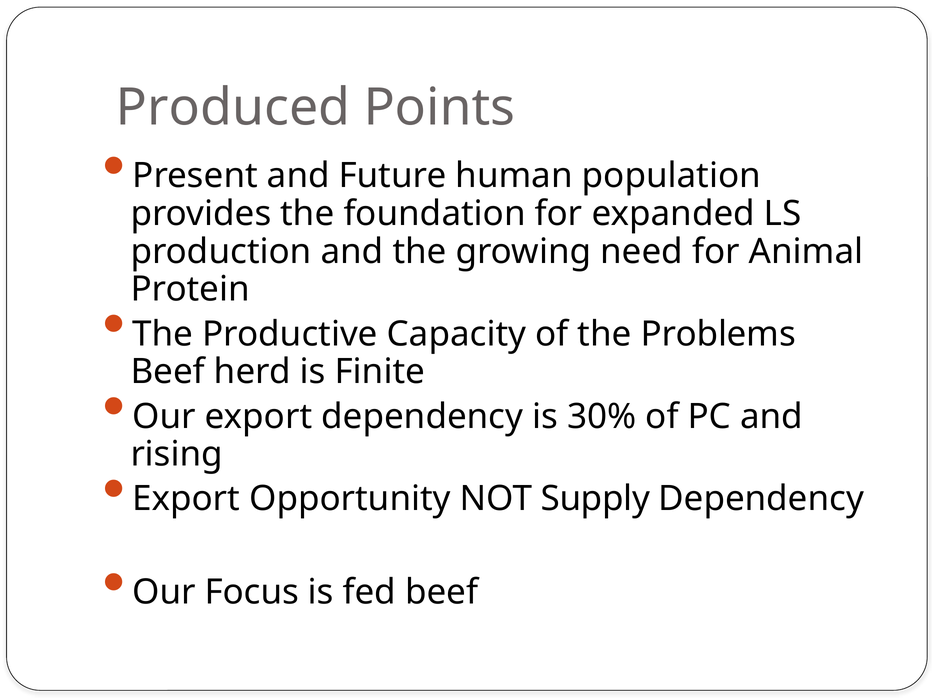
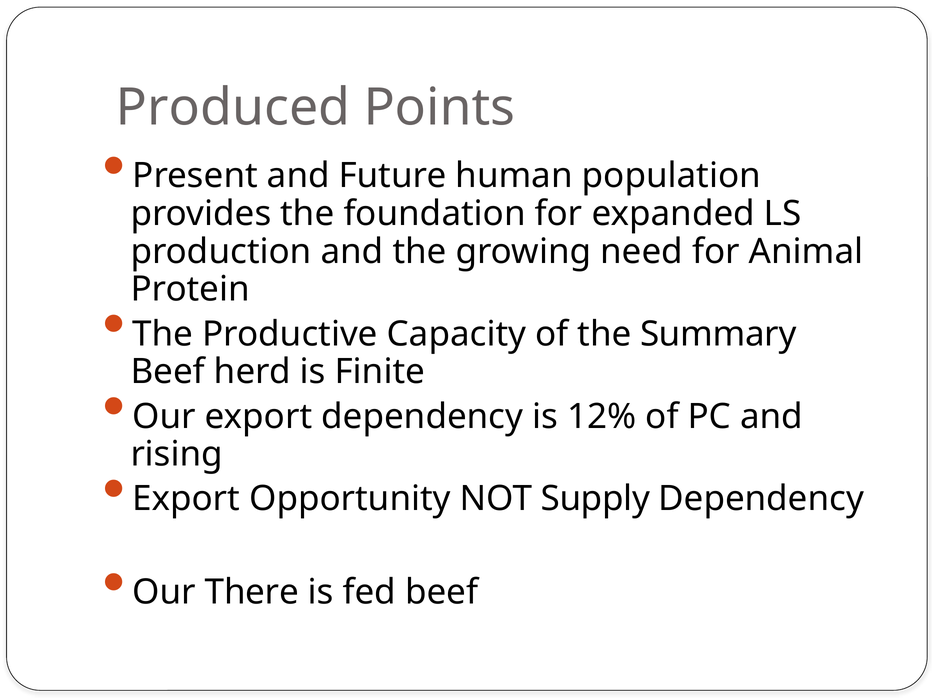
Problems: Problems -> Summary (718, 334)
30%: 30% -> 12% (602, 417)
Focus: Focus -> There (252, 593)
